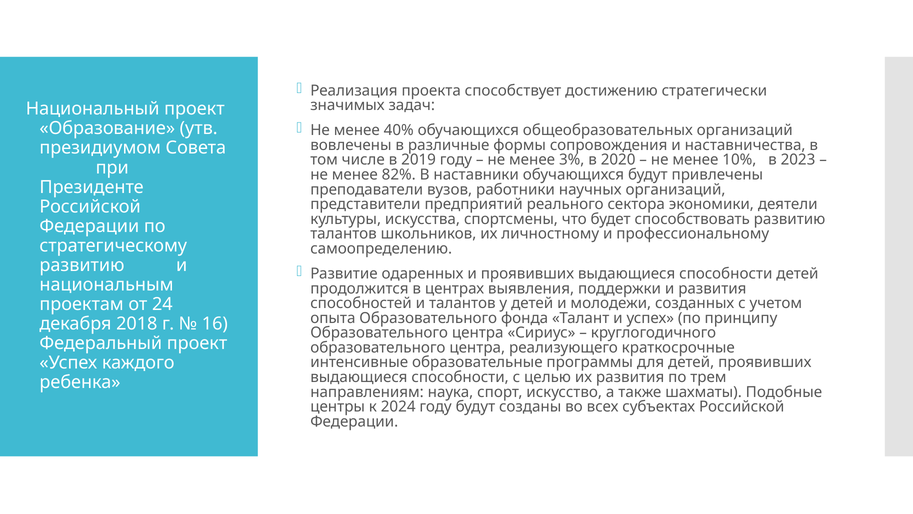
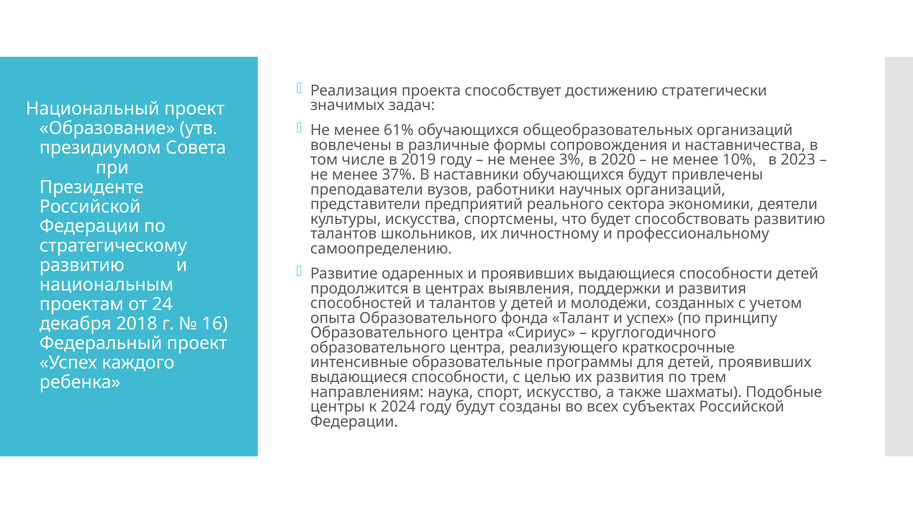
40%: 40% -> 61% (399, 130)
82%: 82% -> 37% (399, 175)
